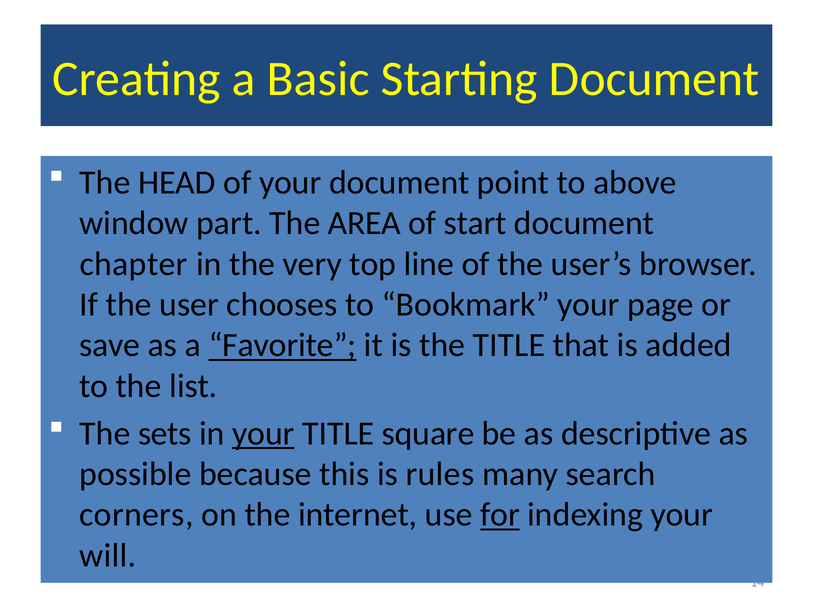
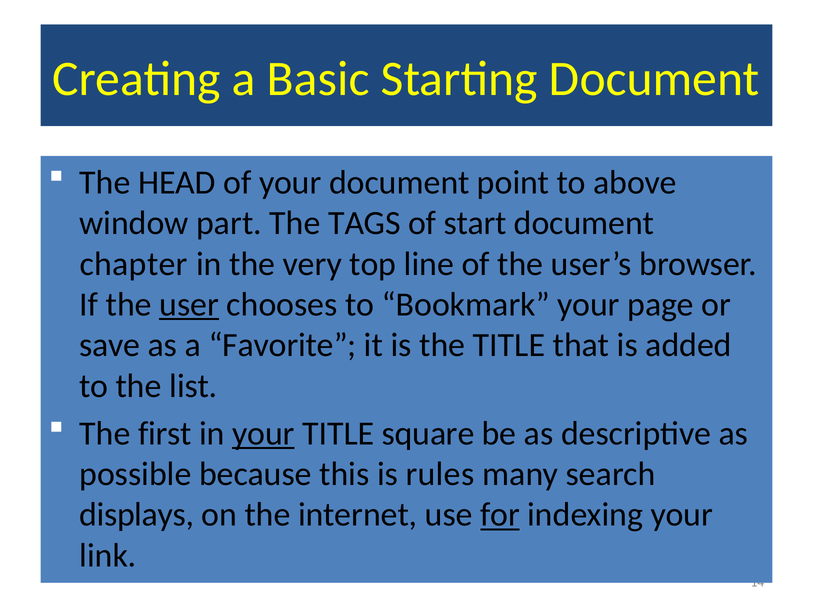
AREA: AREA -> TAGS (364, 223)
user underline: none -> present (189, 305)
Favorite underline: present -> none (283, 345)
sets: sets -> first (165, 433)
corners: corners -> displays (137, 515)
will: will -> link (108, 555)
